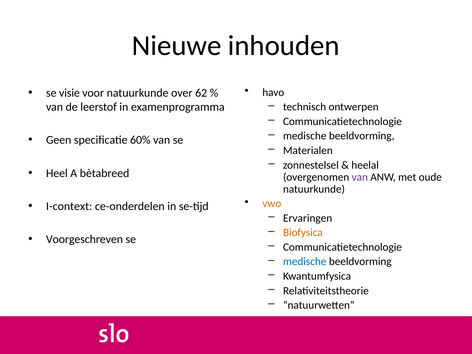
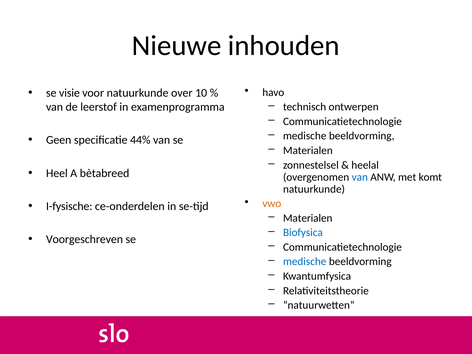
62: 62 -> 10 (201, 93)
60%: 60% -> 44% (140, 140)
van colour: purple -> blue (360, 177)
oude: oude -> komt (430, 177)
I-context: I-context -> I-fysische (69, 206)
Ervaringen: Ervaringen -> Materialen (308, 218)
Biofysica colour: orange -> blue (303, 233)
